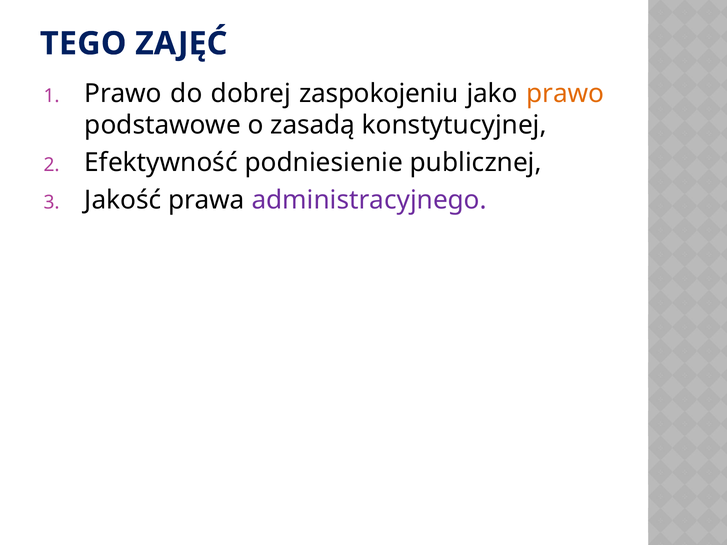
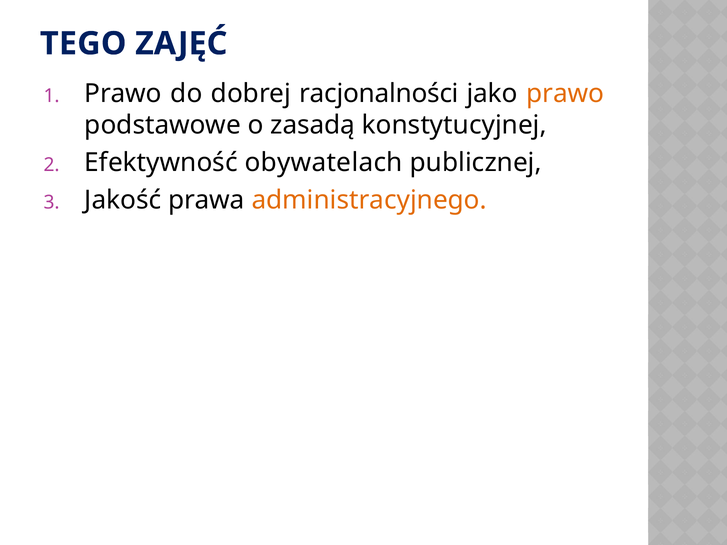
zaspokojeniu: zaspokojeniu -> racjonalności (379, 93)
podniesienie: podniesienie -> obywatelach (324, 163)
administracyjnego colour: purple -> orange (369, 200)
